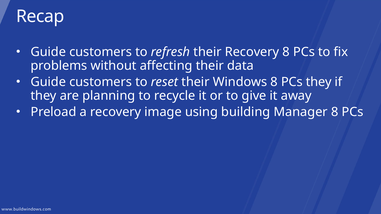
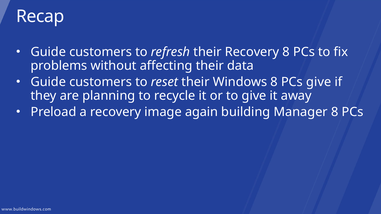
PCs they: they -> give (319, 82)
using: using -> again (201, 112)
